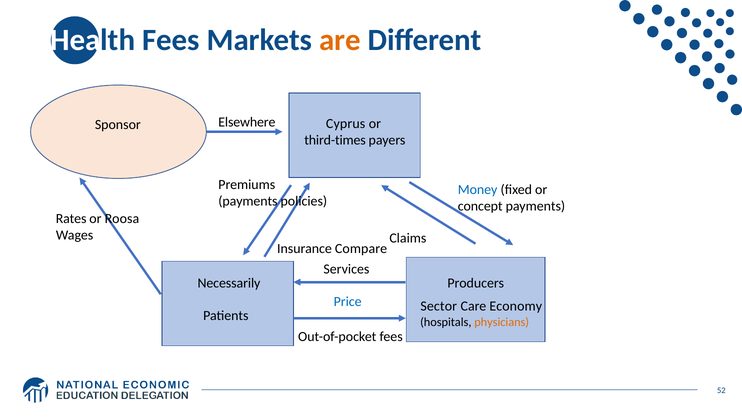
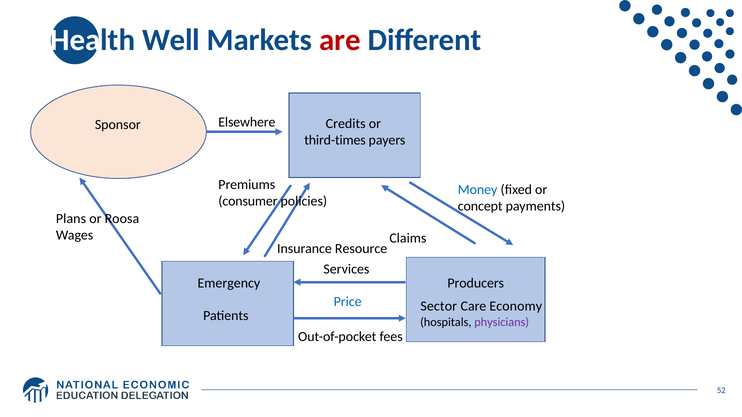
Health Fees: Fees -> Well (171, 40)
are colour: orange -> red (340, 40)
Cyprus: Cyprus -> Credits (346, 124)
payments: payments -> consumer (248, 201)
Rates: Rates -> Plans (71, 219)
Compare: Compare -> Resource (361, 249)
Necessarily: Necessarily -> Emergency (229, 283)
physicians colour: orange -> purple (502, 322)
